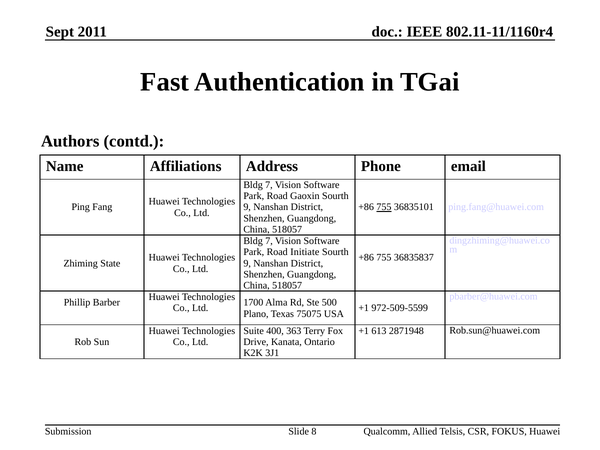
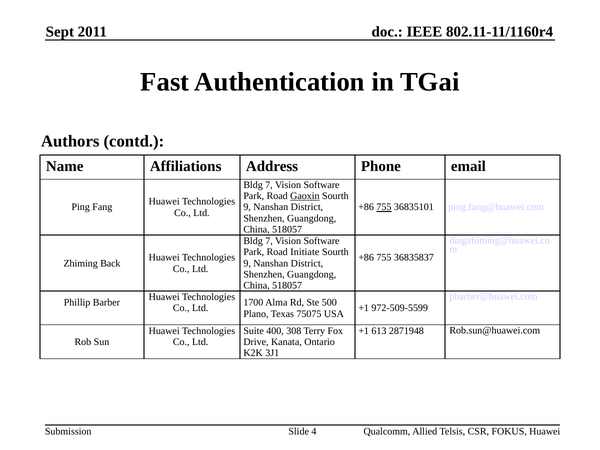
Gaoxin underline: none -> present (305, 196)
State: State -> Back (110, 263)
363: 363 -> 308 (294, 331)
8: 8 -> 4 (314, 432)
